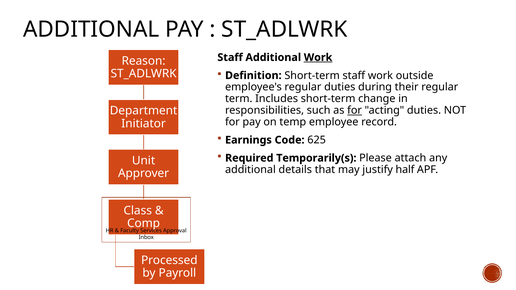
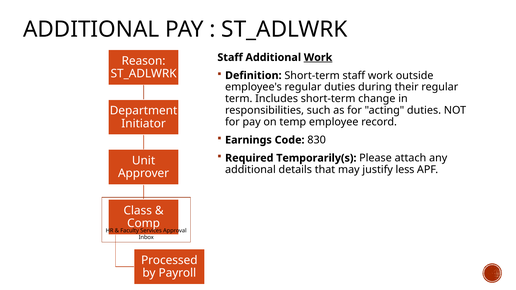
for underline: present -> none (355, 110)
625: 625 -> 830 (317, 140)
half: half -> less (405, 170)
